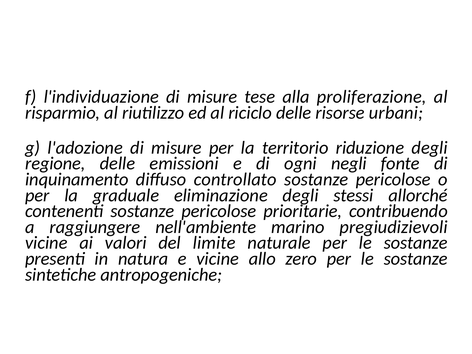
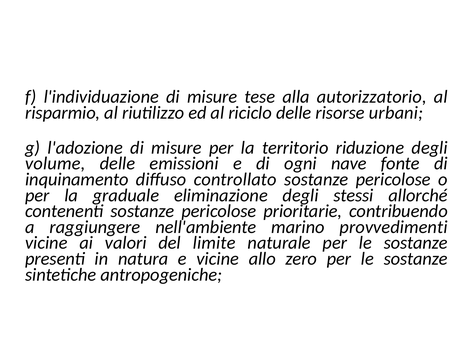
proliferazione: proliferazione -> autorizzatorio (372, 97)
regione: regione -> volume (55, 164)
negli: negli -> nave (349, 164)
pregiudizievoli: pregiudizievoli -> provvedimenti (394, 227)
